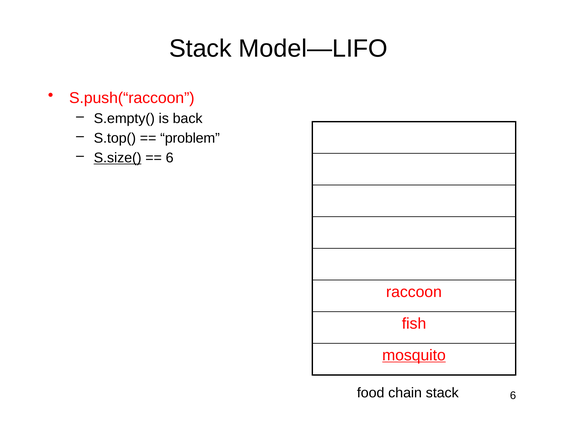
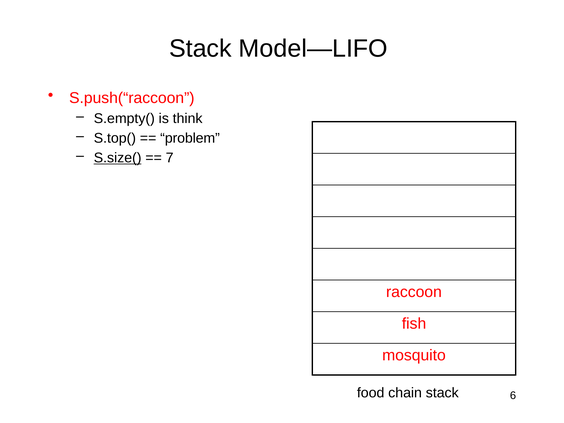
back: back -> think (188, 118)
6: 6 -> 7 (170, 158)
mosquito underline: present -> none (414, 355)
